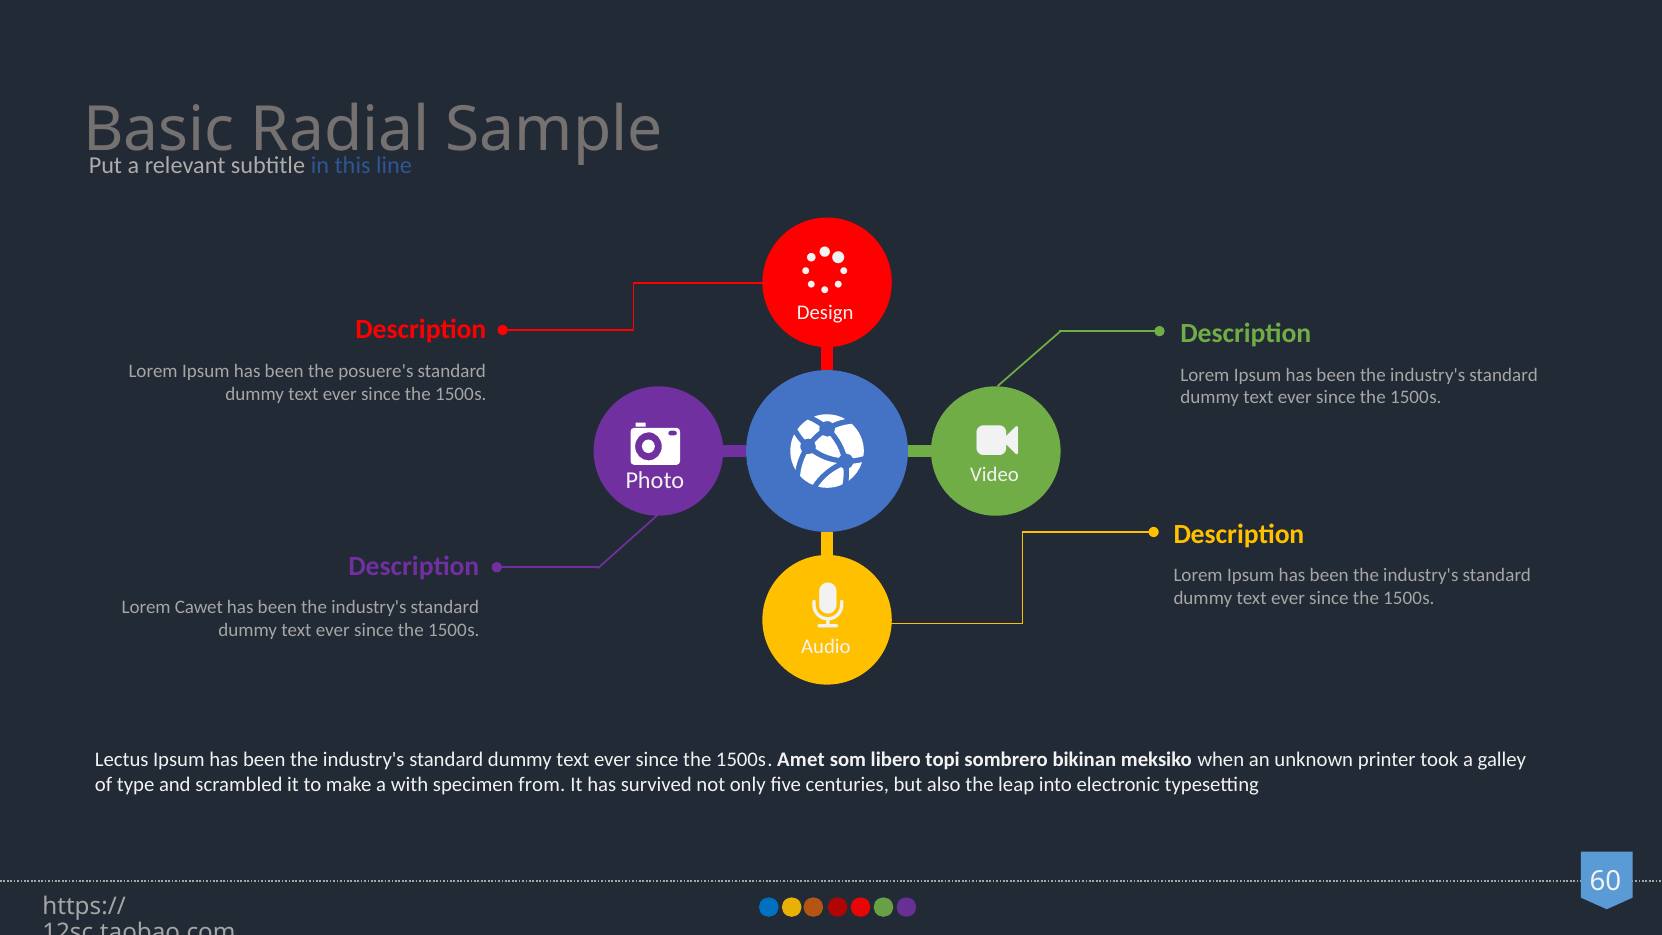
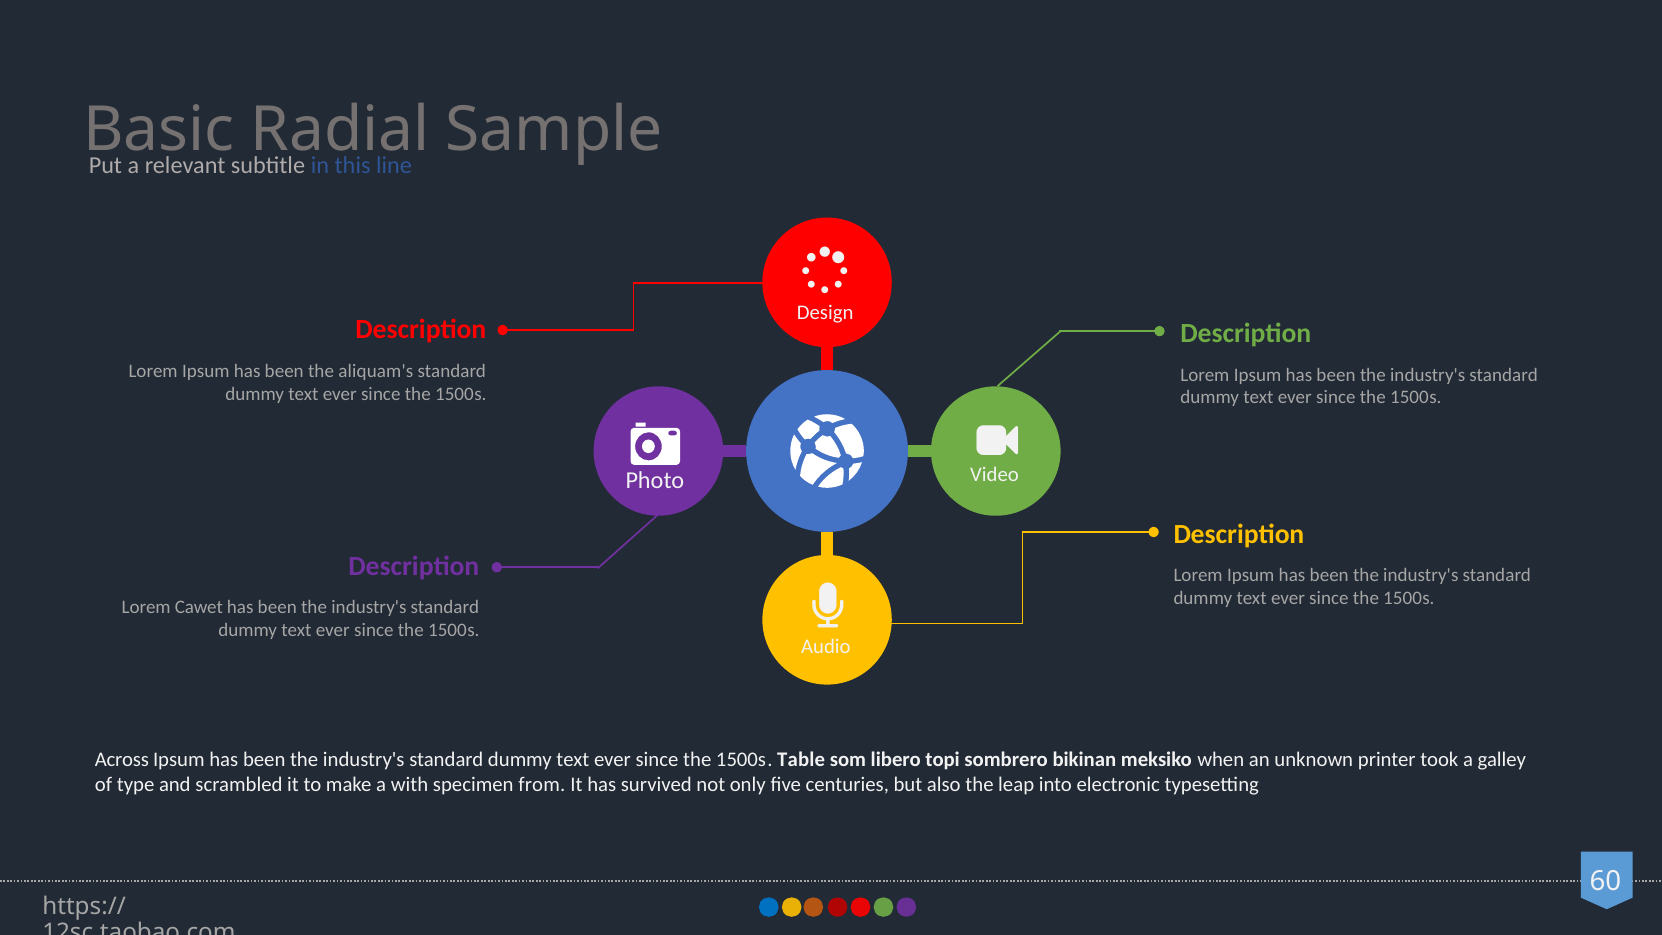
posuere's: posuere's -> aliquam's (376, 371)
Lectus: Lectus -> Across (122, 759)
Amet: Amet -> Table (801, 759)
